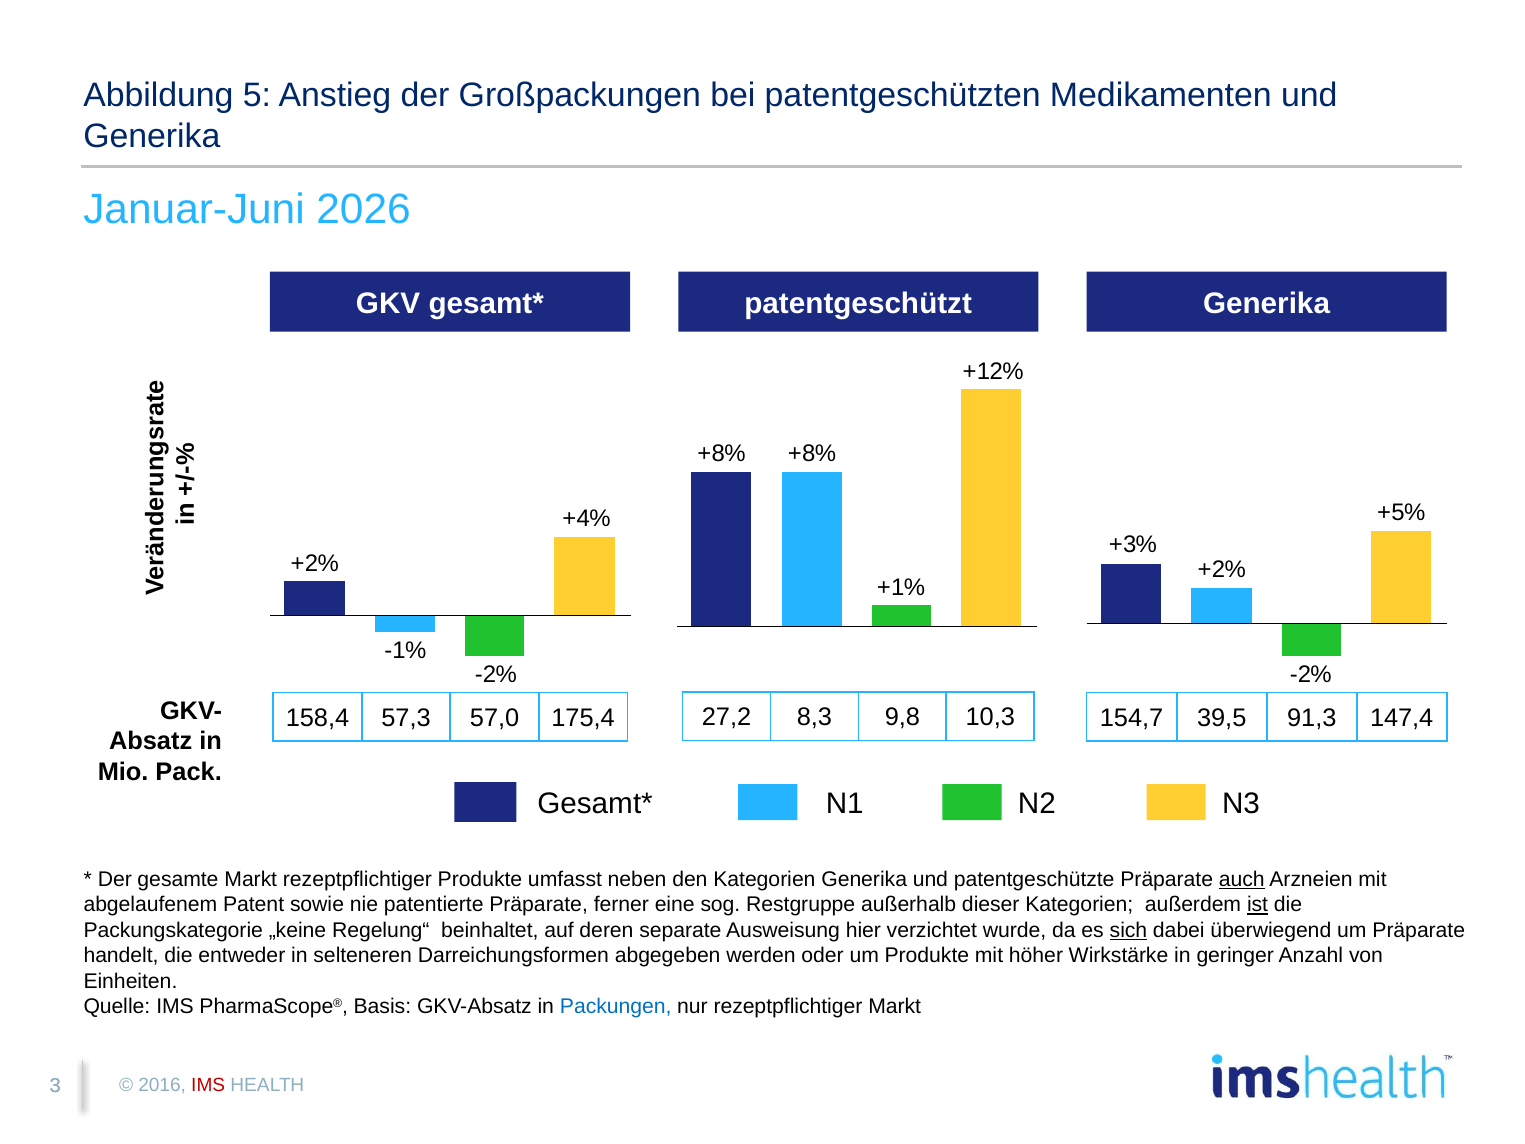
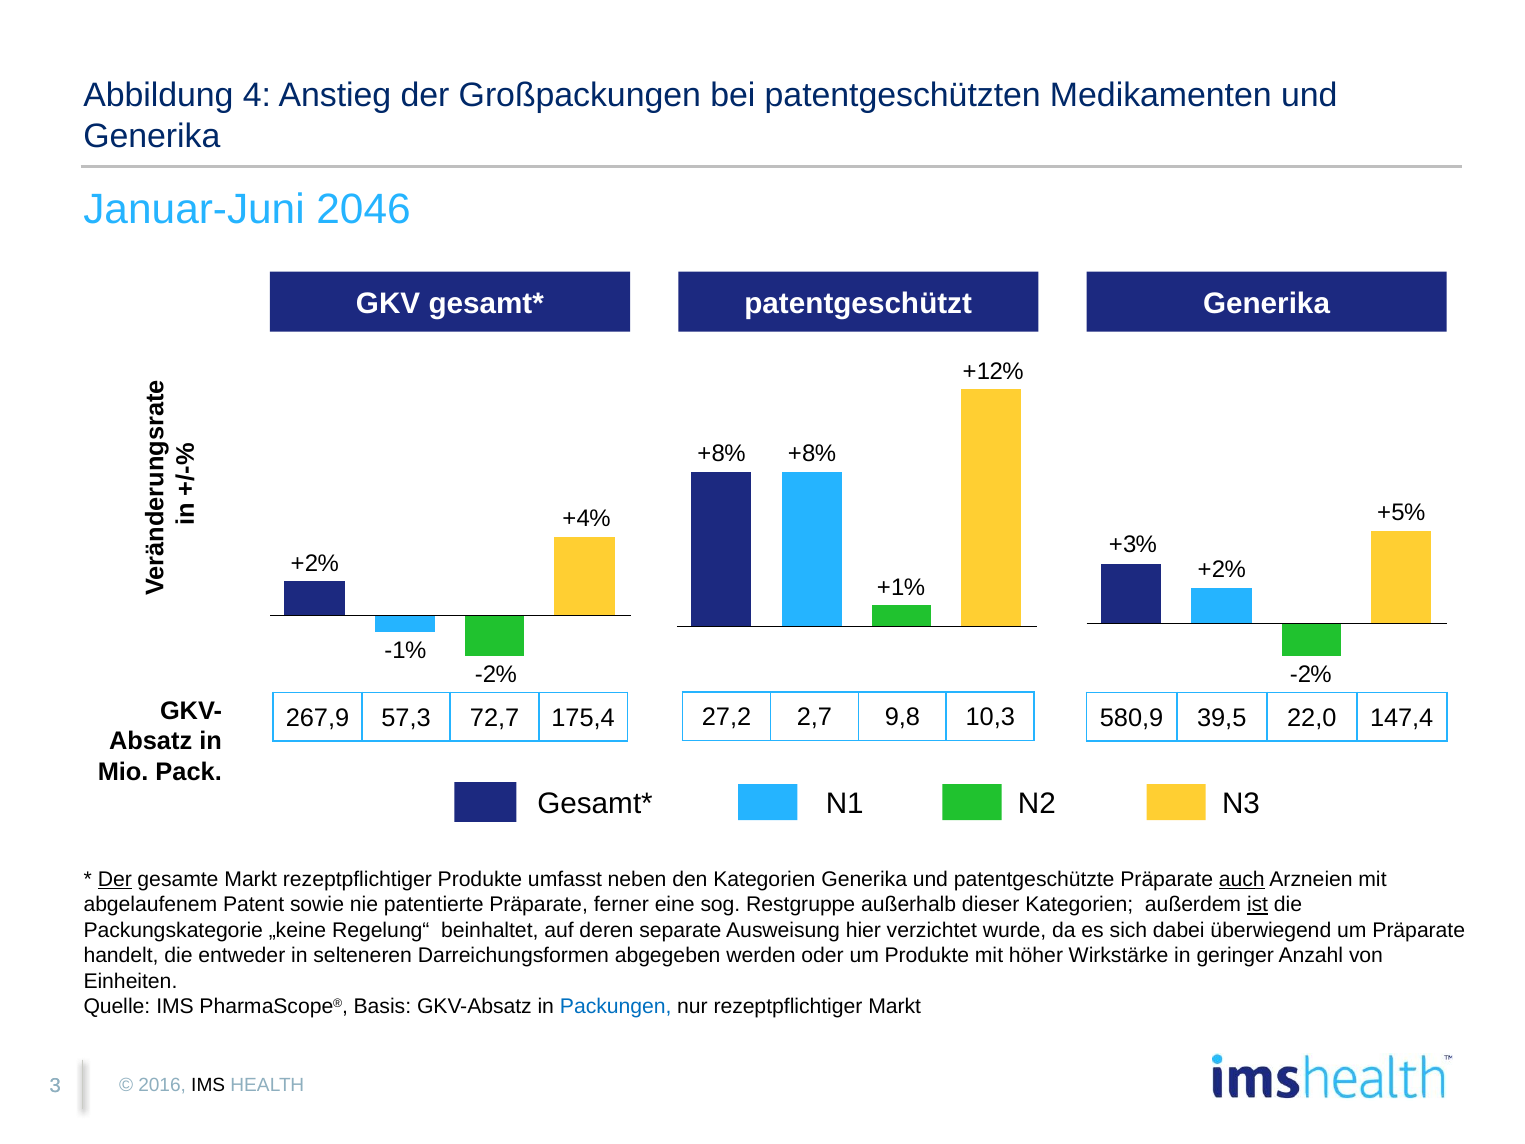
5: 5 -> 4 (257, 96)
2026: 2026 -> 2046 (364, 210)
158,4: 158,4 -> 267,9 (317, 718)
57,0: 57,0 -> 72,7 (495, 718)
8,3: 8,3 -> 2,7 (814, 717)
154,7: 154,7 -> 580,9 (1132, 718)
91,3: 91,3 -> 22,0 (1312, 718)
Der underline: none -> present (115, 879)
sich underline: present -> none (1128, 930)
IMS colour: red -> black (208, 1085)
